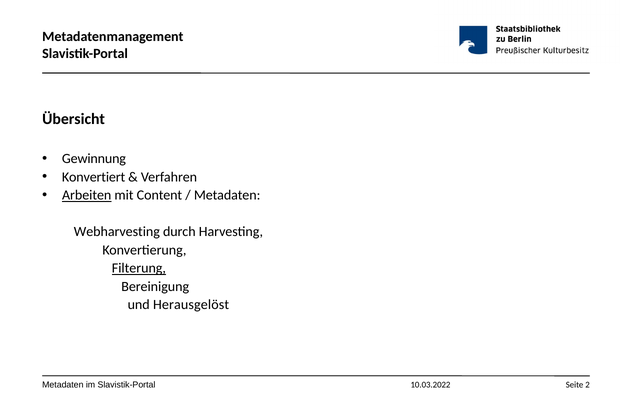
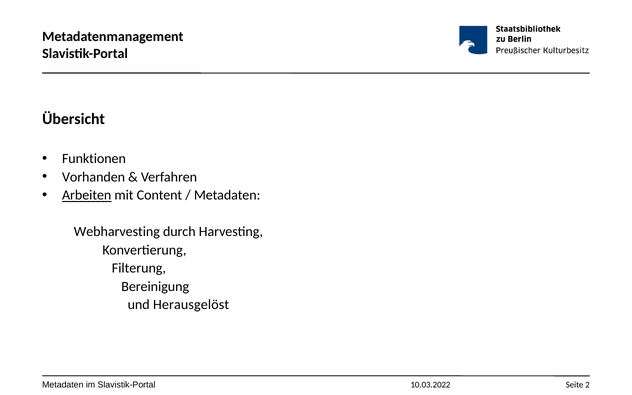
Gewinnung: Gewinnung -> Funktionen (94, 159)
Konvertiert: Konvertiert -> Vorhanden (94, 177)
Filterung underline: present -> none (139, 268)
